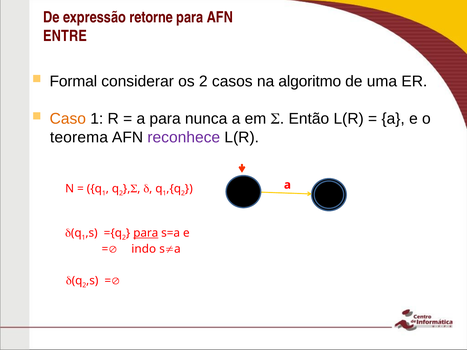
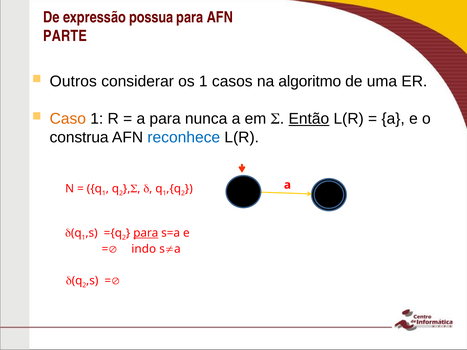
retorne: retorne -> possua (151, 18)
ENTRE: ENTRE -> PARTE (65, 36)
Formal: Formal -> Outros (73, 81)
os 2: 2 -> 1 (203, 81)
Então underline: none -> present (309, 119)
teorema: teorema -> construa (79, 138)
reconhece colour: purple -> blue (184, 138)
